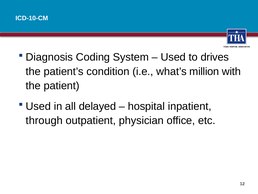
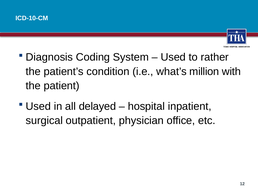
drives: drives -> rather (215, 57)
through: through -> surgical (44, 120)
